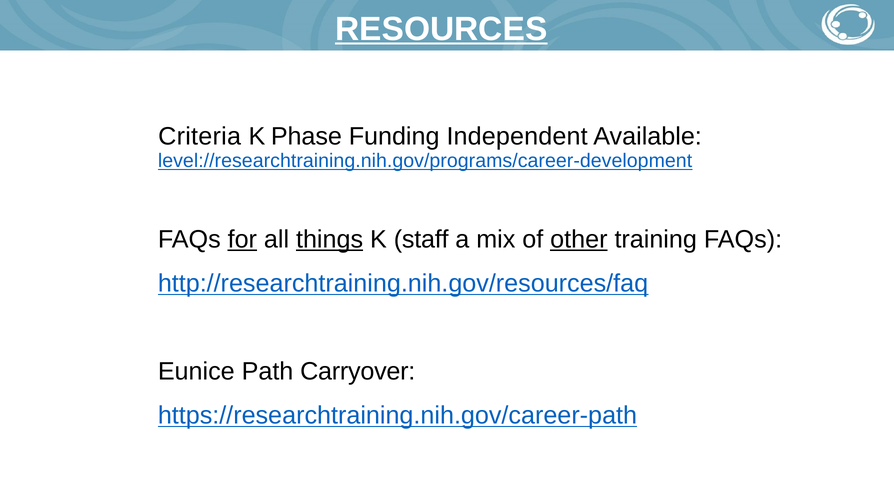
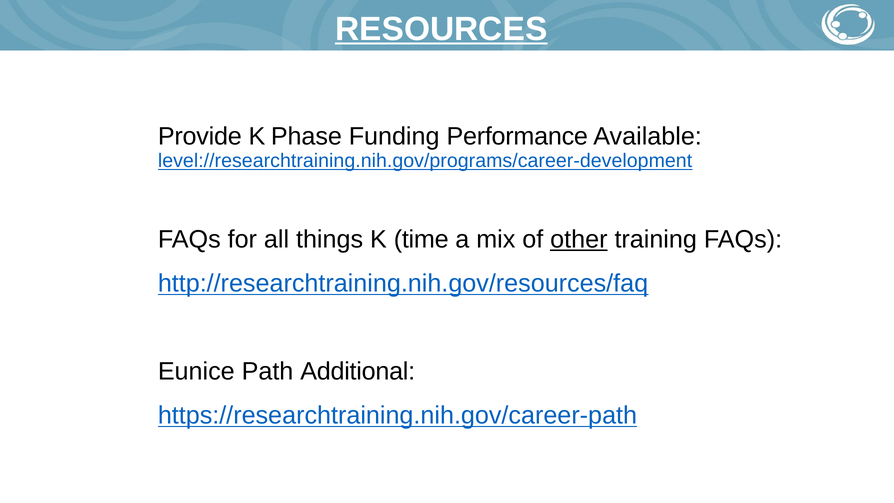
Criteria: Criteria -> Provide (200, 137)
Independent: Independent -> Performance (517, 137)
for underline: present -> none (242, 240)
things underline: present -> none (330, 240)
staff: staff -> time (421, 240)
Carryover: Carryover -> Additional (358, 371)
